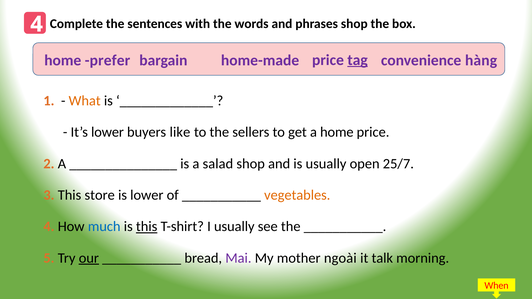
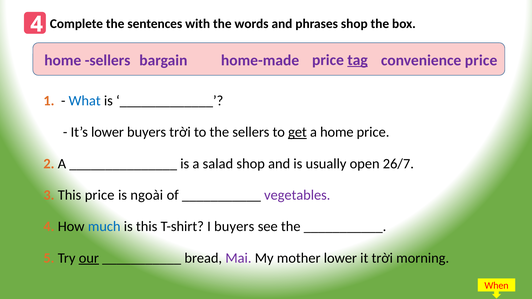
home prefer: prefer -> sellers (108, 60)
convenience hàng: hàng -> price (481, 60)
What colour: orange -> blue (85, 101)
buyers like: like -> trời (180, 132)
get underline: none -> present (297, 132)
25/7: 25/7 -> 26/7 (398, 164)
This store: store -> price (100, 195)
is lower: lower -> ngoài (147, 195)
vegetables colour: orange -> purple (297, 195)
this underline: present -> none (147, 227)
I usually: usually -> buyers (234, 227)
mother ngoài: ngoài -> lower (340, 258)
it talk: talk -> trời (382, 258)
